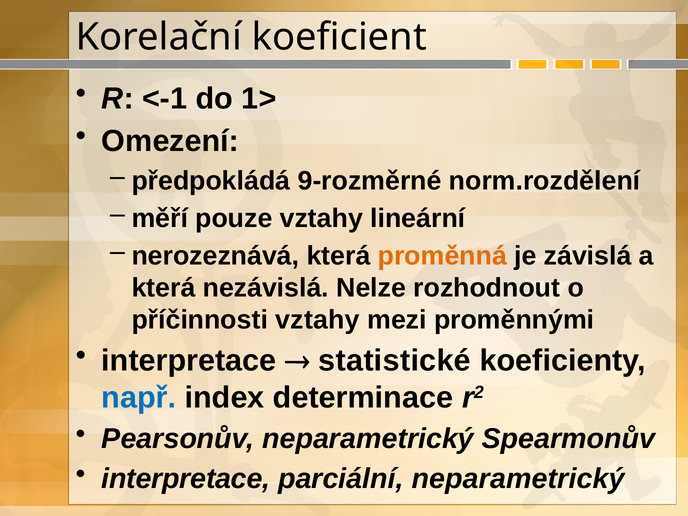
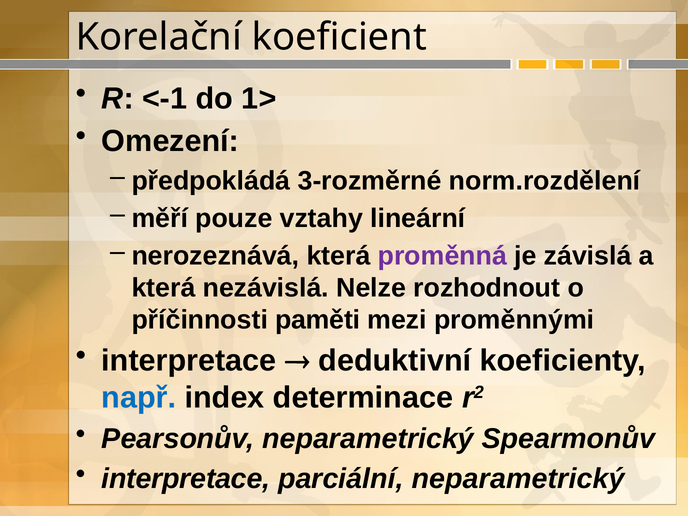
9-rozměrné: 9-rozměrné -> 3-rozměrné (370, 181)
proměnná colour: orange -> purple (442, 256)
příčinnosti vztahy: vztahy -> paměti (318, 320)
statistické: statistické -> deduktivní (395, 361)
